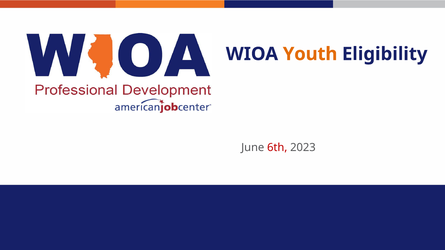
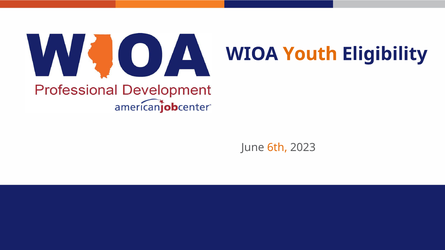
6th colour: red -> orange (277, 148)
